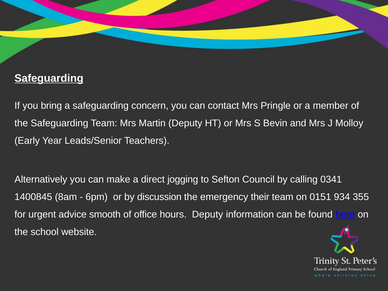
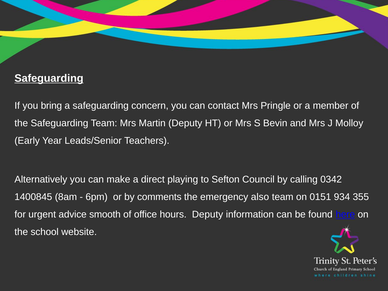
jogging: jogging -> playing (183, 179)
0341: 0341 -> 0342 (331, 179)
discussion: discussion -> comments (159, 197)
their: their -> also (260, 197)
